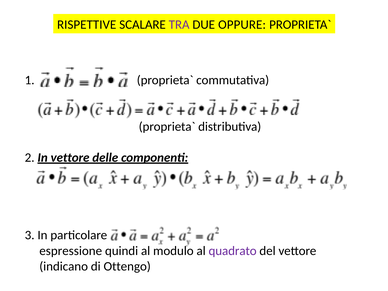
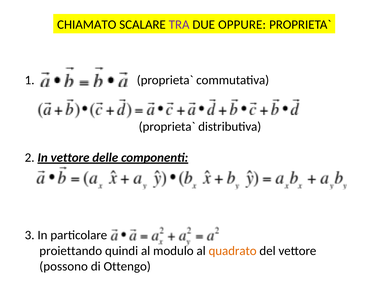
RISPETTIVE: RISPETTIVE -> CHIAMATO (87, 25)
espressione: espressione -> proiettando (71, 251)
quadrato colour: purple -> orange (233, 251)
indicano: indicano -> possono (64, 266)
